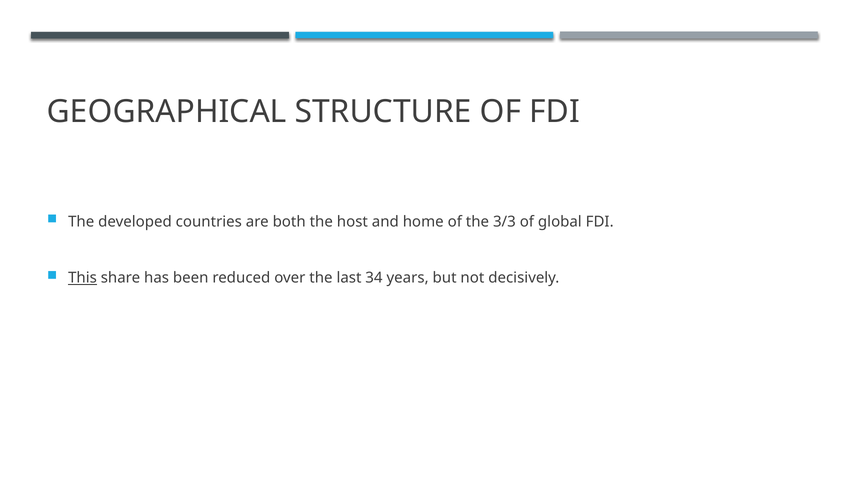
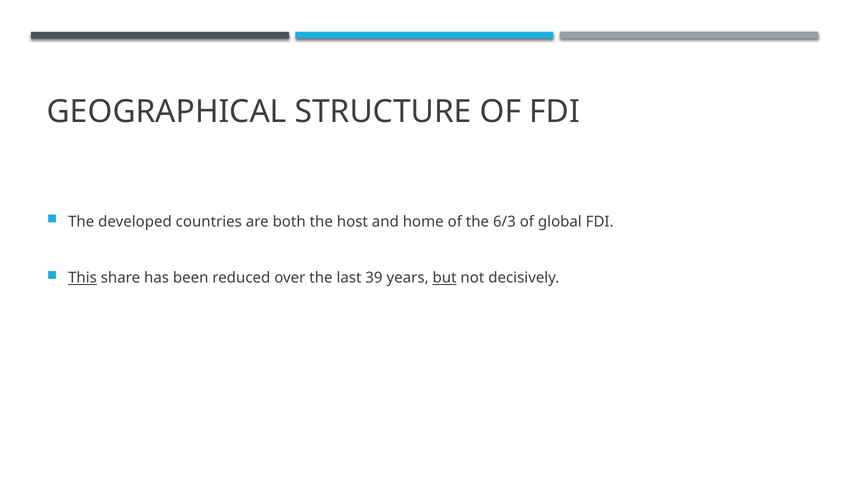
3/3: 3/3 -> 6/3 (504, 221)
34: 34 -> 39 (374, 278)
but underline: none -> present (445, 278)
